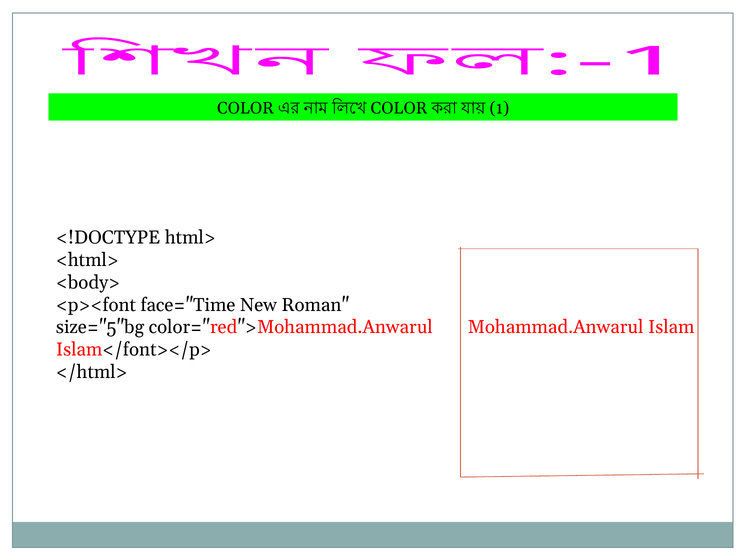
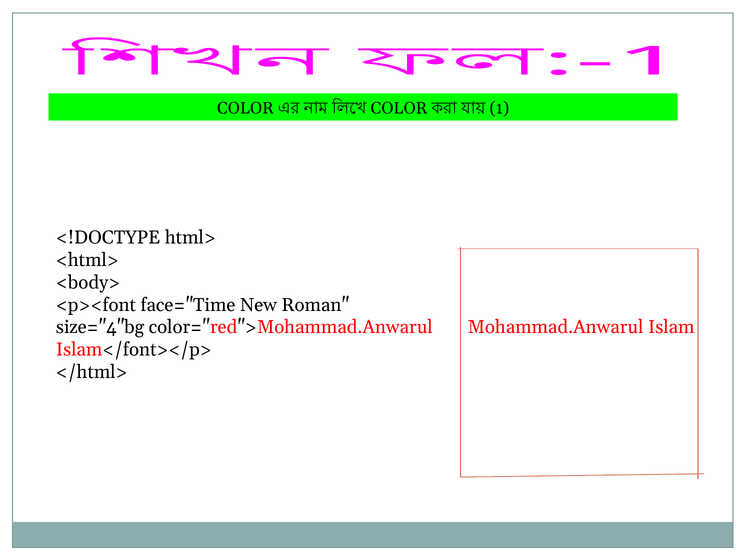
size="5"bg: size="5"bg -> size="4"bg (100, 327)
